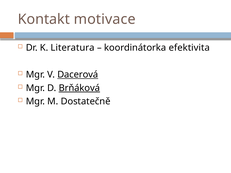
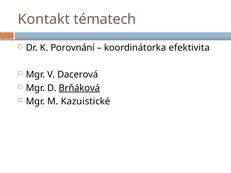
motivace: motivace -> tématech (105, 19)
Literatura: Literatura -> Porovnání (73, 48)
Dacerová underline: present -> none (78, 75)
Dostatečně: Dostatečně -> Kazuistické (86, 102)
